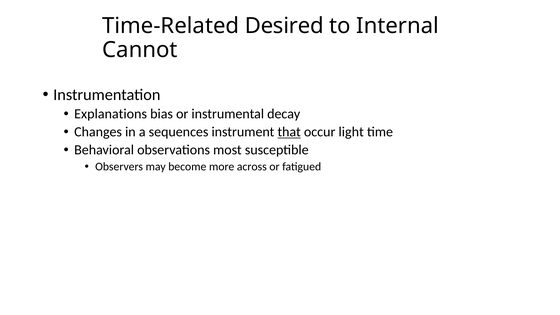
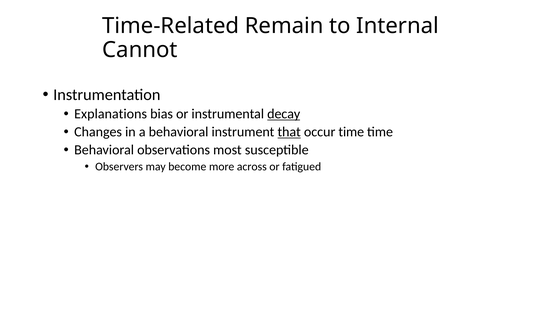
Desired: Desired -> Remain (284, 26)
decay underline: none -> present (284, 114)
a sequences: sequences -> behavioral (179, 132)
occur light: light -> time (351, 132)
